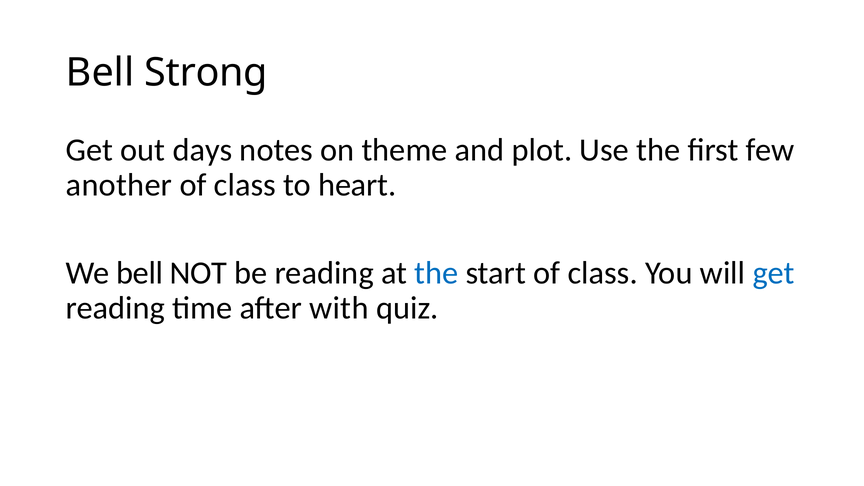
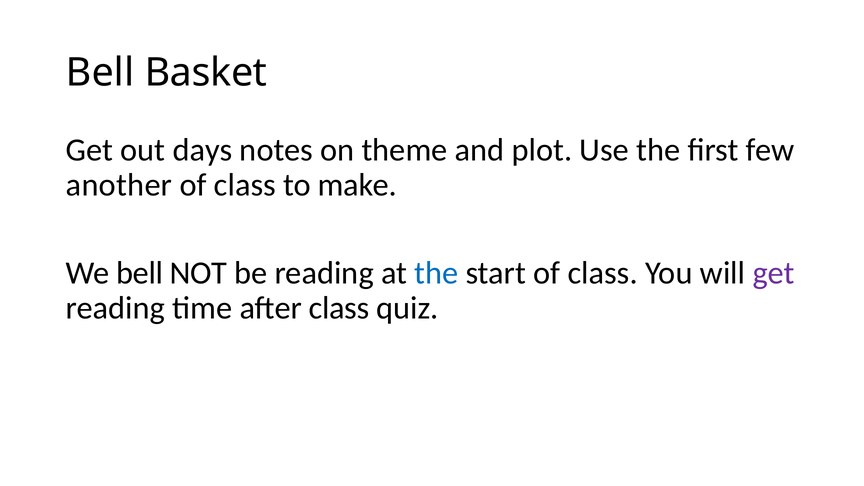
Strong: Strong -> Basket (206, 73)
heart: heart -> make (357, 185)
get colour: blue -> purple (774, 273)
after with: with -> class (339, 308)
